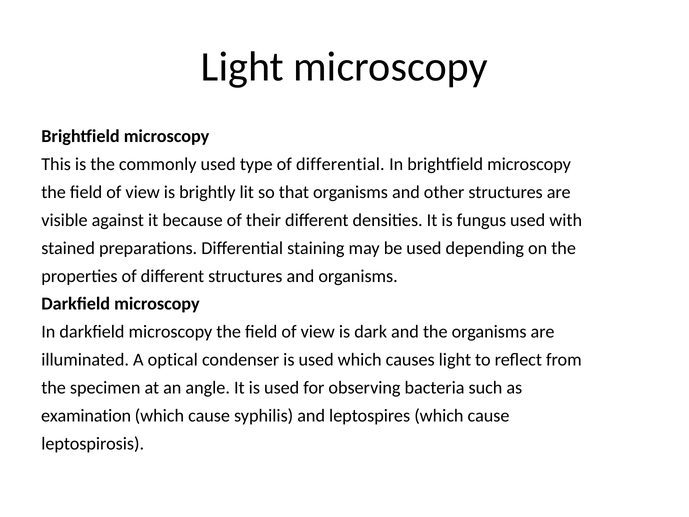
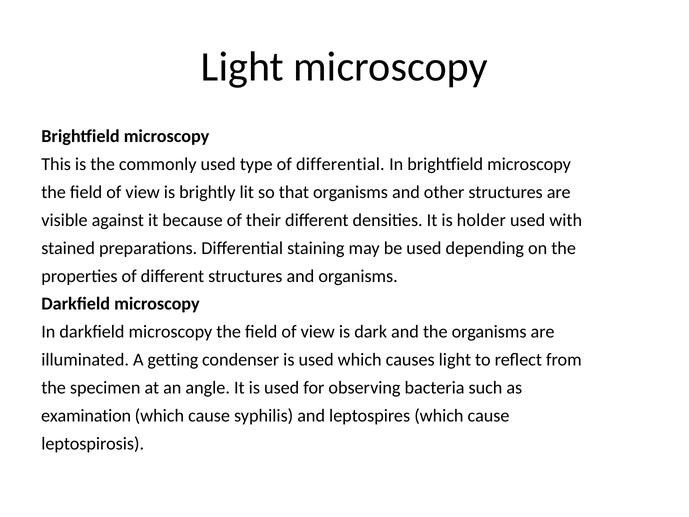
fungus: fungus -> holder (481, 220)
optical: optical -> getting (173, 360)
